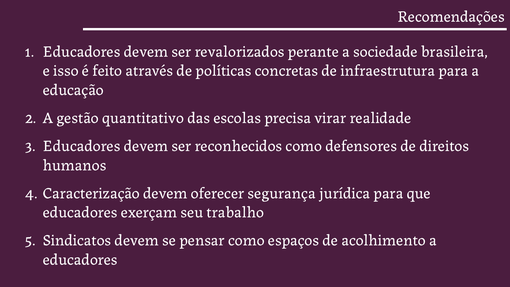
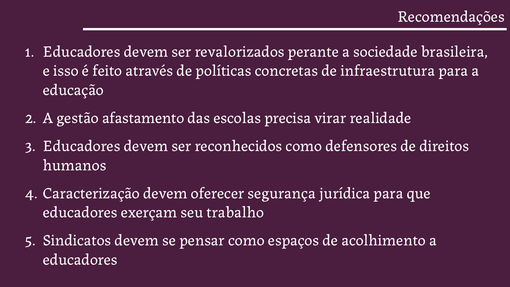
quantitativo: quantitativo -> afastamento (143, 118)
